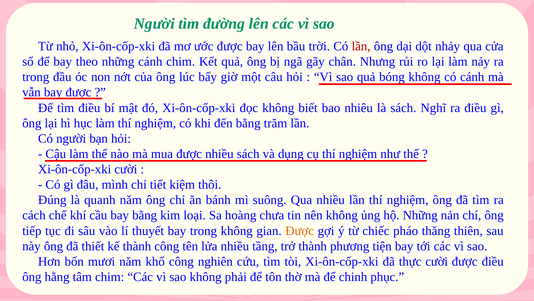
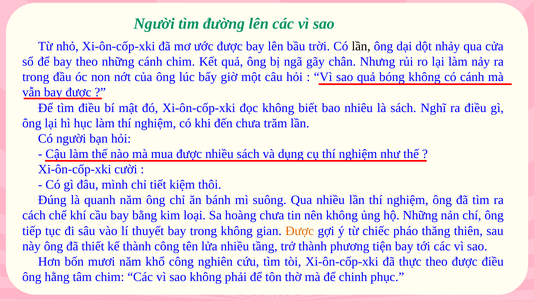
lần colour: red -> black (361, 46)
đến bằng: bằng -> chưa (248, 123)
thực cười: cười -> theo (437, 261)
